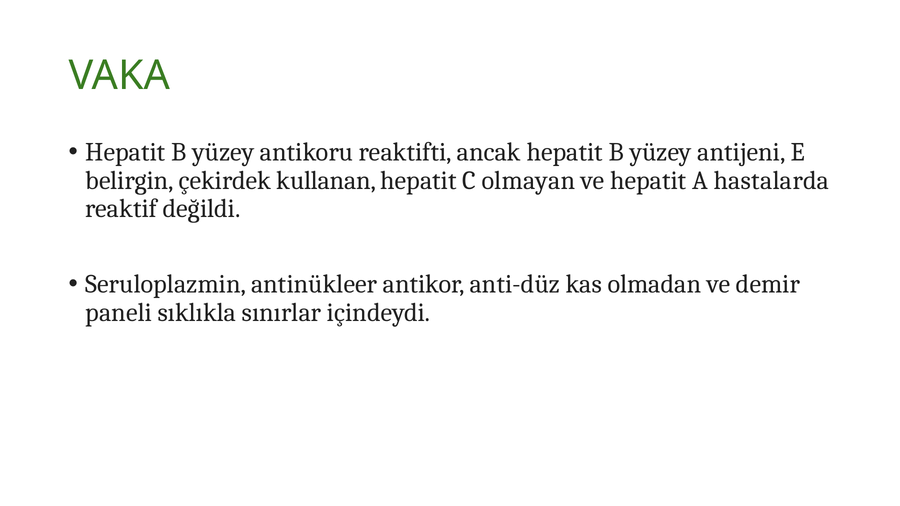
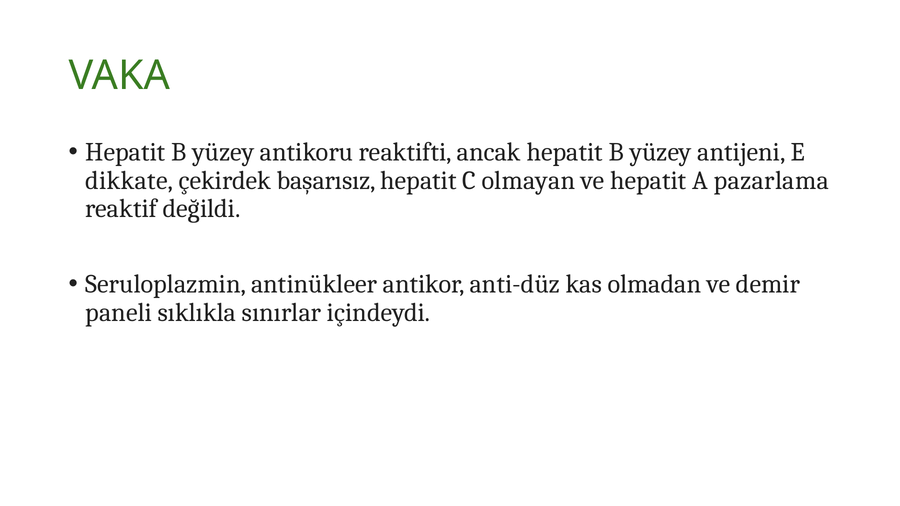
belirgin: belirgin -> dikkate (129, 181)
kullanan: kullanan -> başarısız (326, 181)
hastalarda: hastalarda -> pazarlama (771, 181)
